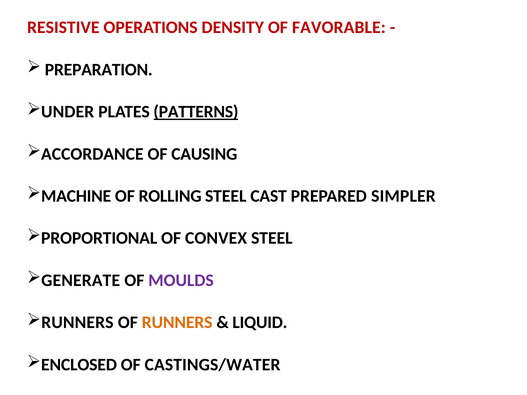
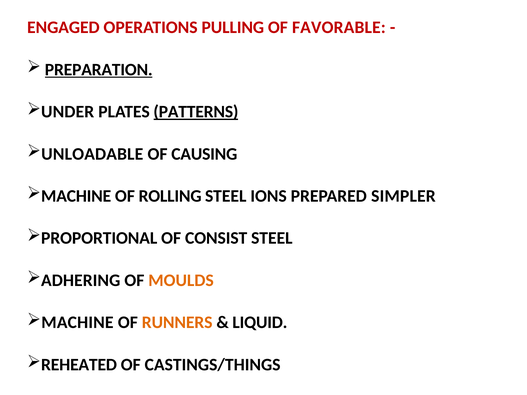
RESISTIVE: RESISTIVE -> ENGAGED (63, 28)
DENSITY: DENSITY -> PULLING (233, 28)
PREPARATION underline: none -> present (99, 70)
ACCORDANCE: ACCORDANCE -> UNLOADABLE (92, 154)
CAST: CAST -> IONS (269, 196)
CONVEX: CONVEX -> CONSIST (216, 238)
GENERATE: GENERATE -> ADHERING (81, 280)
MOULDS colour: purple -> orange (181, 280)
RUNNERS: RUNNERS -> MACHINE (77, 323)
ENCLOSED: ENCLOSED -> REHEATED (79, 365)
CASTINGS/WATER: CASTINGS/WATER -> CASTINGS/THINGS (213, 365)
